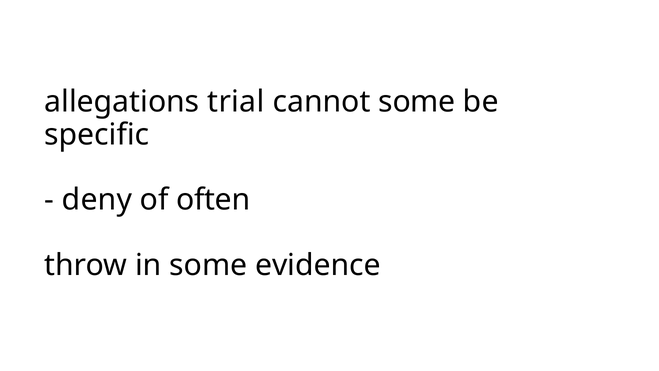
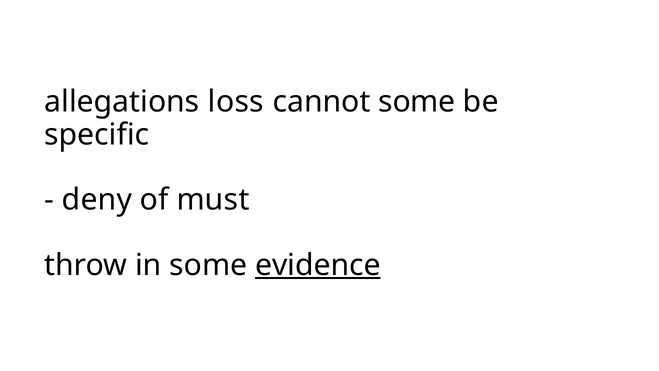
trial: trial -> loss (236, 102)
often: often -> must (213, 200)
evidence underline: none -> present (318, 265)
